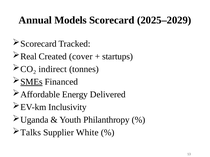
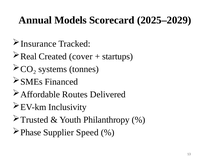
Scorecard: Scorecard -> Insurance (38, 44)
indirect: indirect -> systems (53, 69)
SMEs underline: present -> none (32, 82)
Energy: Energy -> Routes (75, 95)
Uganda: Uganda -> Trusted (34, 120)
Talks: Talks -> Phase (31, 133)
White: White -> Speed (87, 133)
